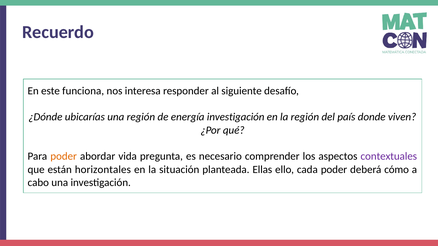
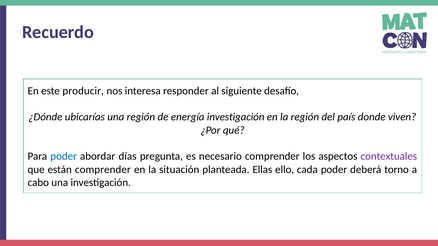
funciona: funciona -> producir (83, 91)
poder colour: orange -> blue (64, 157)
vida: vida -> días (128, 157)
están horizontales: horizontales -> comprender (103, 170)
cómo: cómo -> torno (397, 170)
